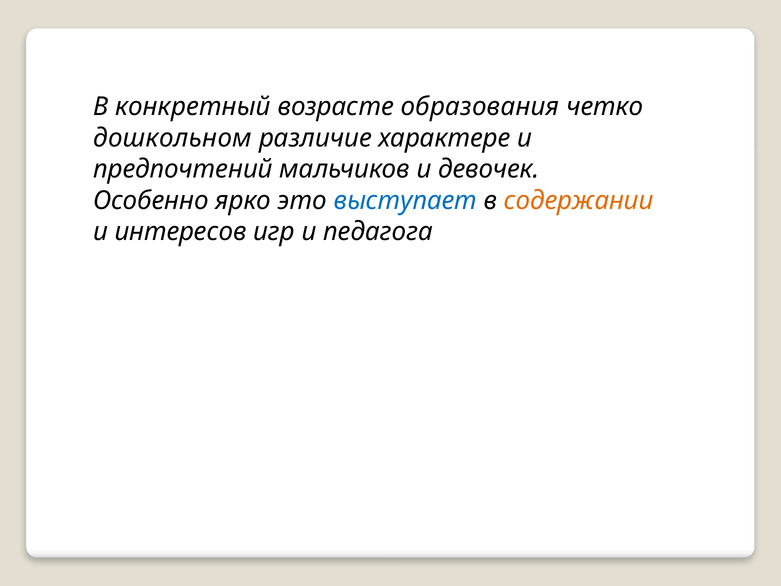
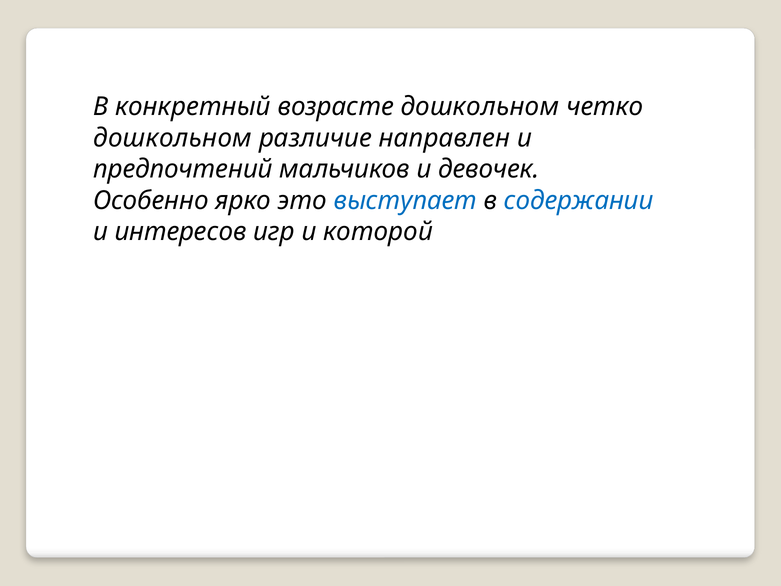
возрасте образования: образования -> дошкольном (480, 107)
характере: характере -> направлен (444, 138)
содержании colour: orange -> blue (579, 200)
педагога: педагога -> которой (378, 232)
